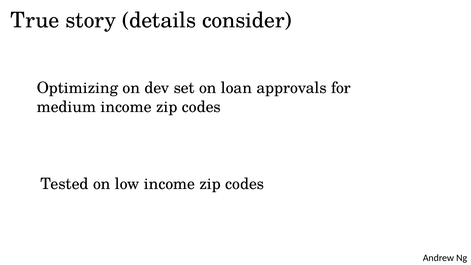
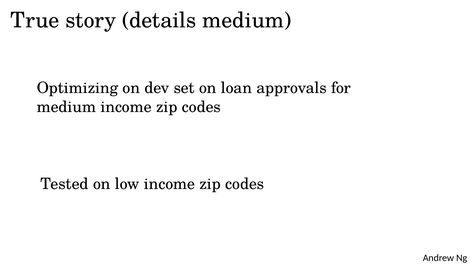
details consider: consider -> medium (247, 20)
